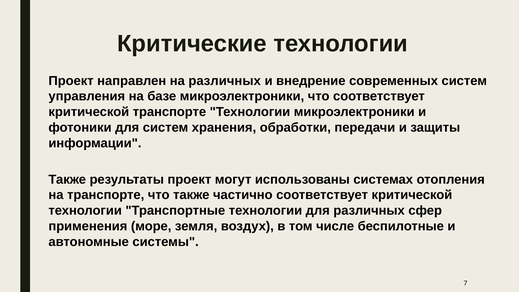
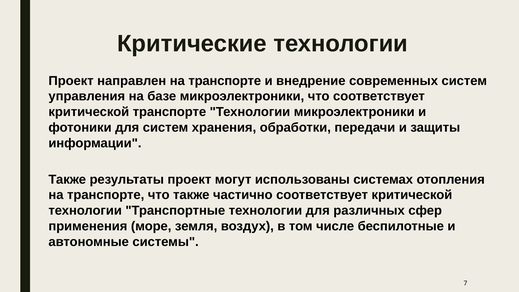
направлен на различных: различных -> транспорте (225, 81)
